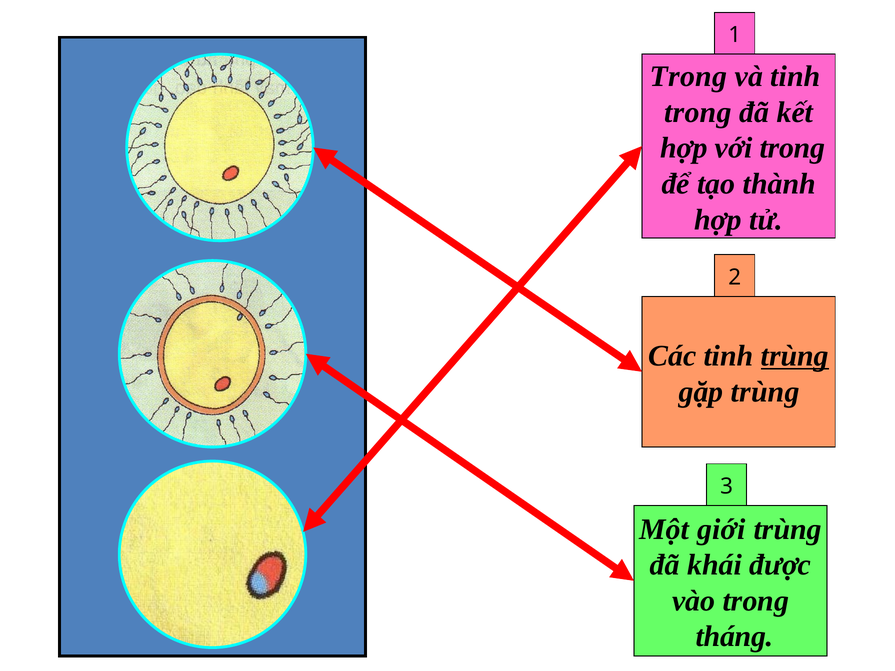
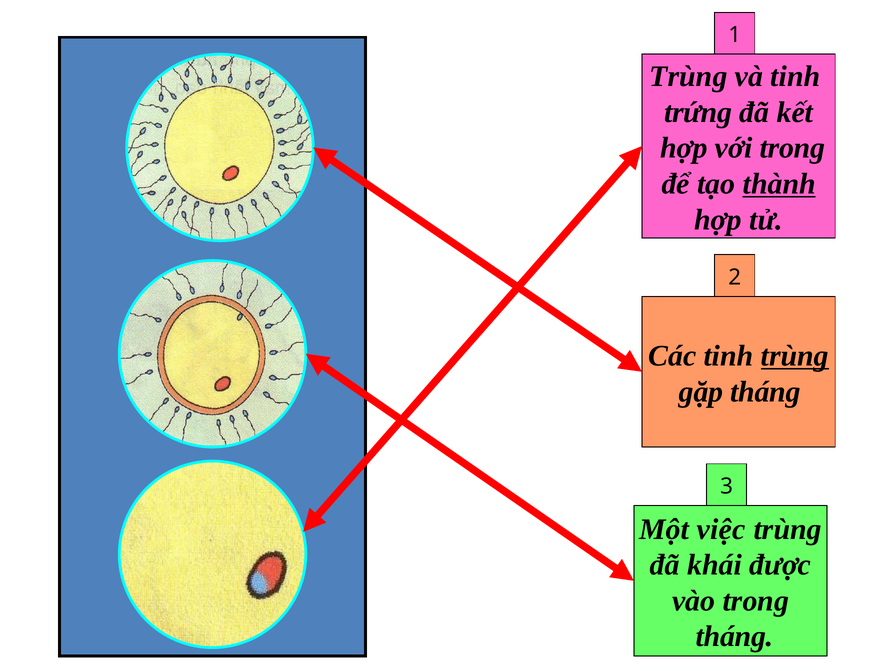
Trong: Trong -> Trùng (688, 77)
trong: trong -> trứng (698, 112)
thành underline: none -> present (779, 184)
gặp trùng: trùng -> tháng (766, 392)
giới: giới -> việc (721, 529)
